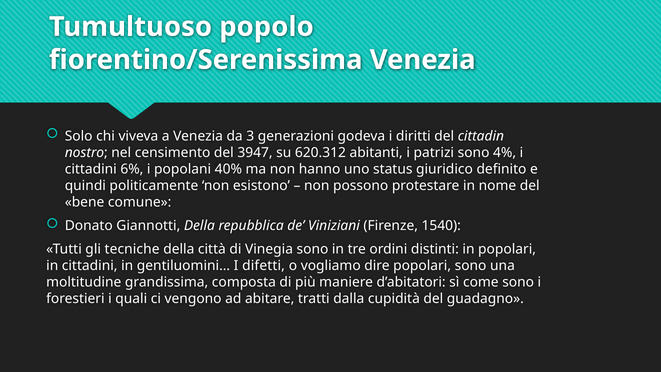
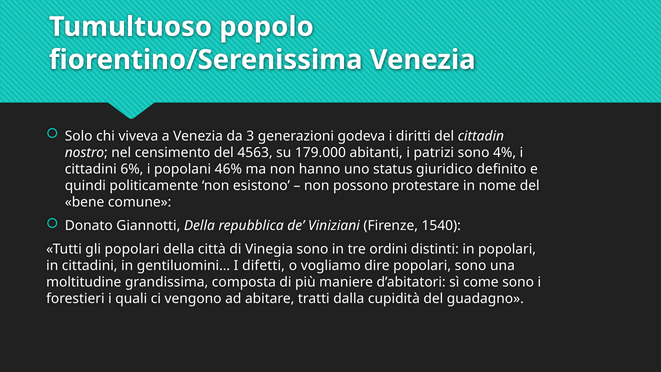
3947: 3947 -> 4563 (255, 153)
620.312: 620.312 -> 179.000 (320, 153)
40%: 40% -> 46% (228, 169)
gli tecniche: tecniche -> popolari (132, 249)
